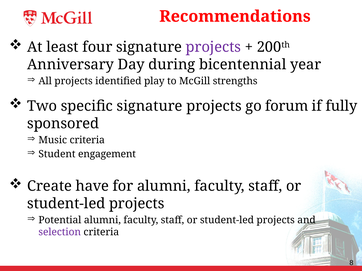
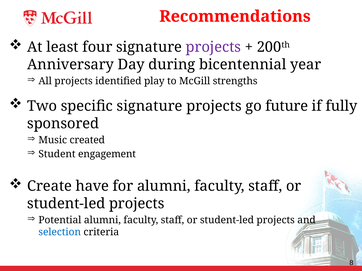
forum: forum -> future (287, 106)
Music criteria: criteria -> created (87, 140)
selection colour: purple -> blue (60, 232)
